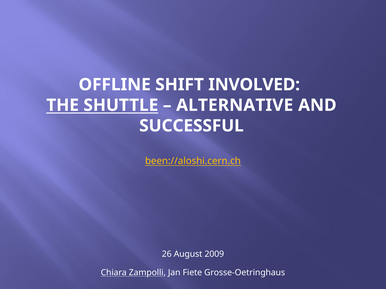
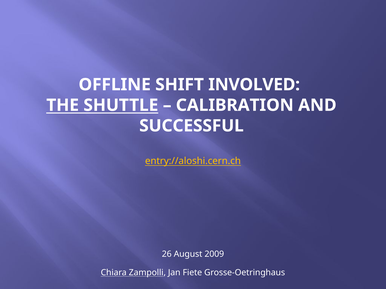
ALTERNATIVE: ALTERNATIVE -> CALIBRATION (235, 105)
been://aloshi.cern.ch: been://aloshi.cern.ch -> entry://aloshi.cern.ch (193, 161)
